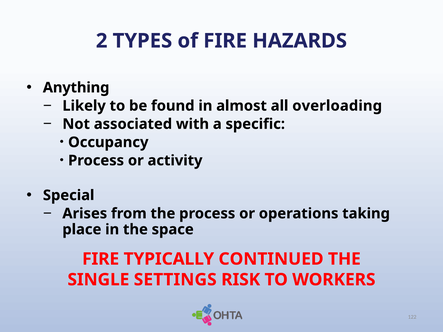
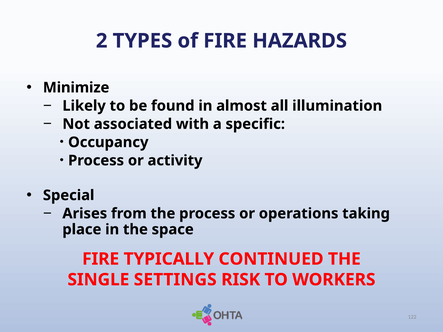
Anything: Anything -> Minimize (76, 88)
overloading: overloading -> illumination (337, 106)
